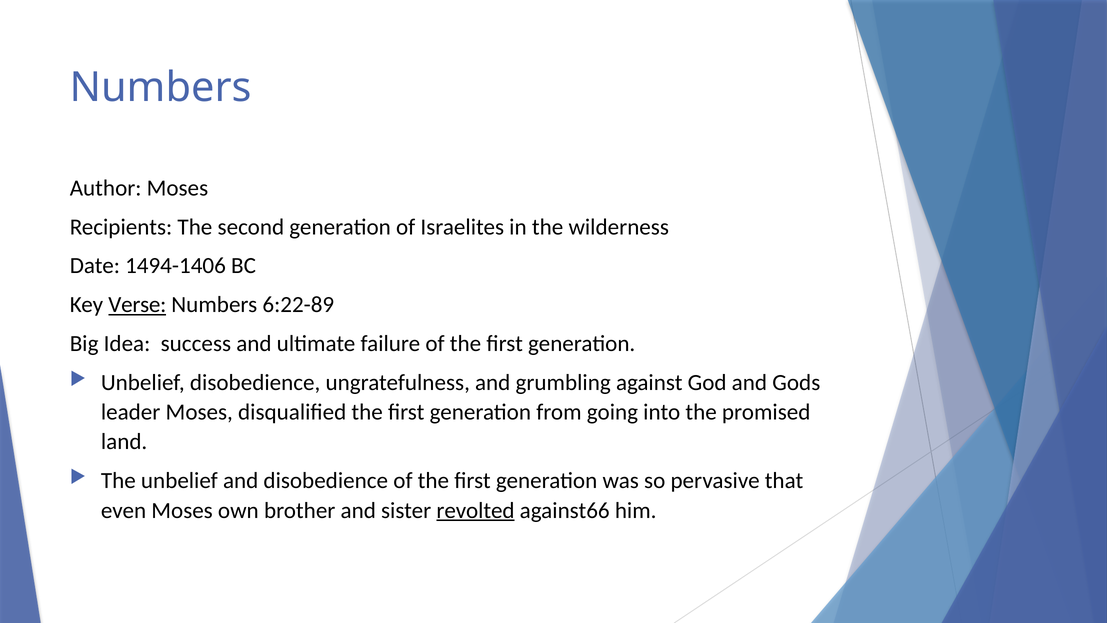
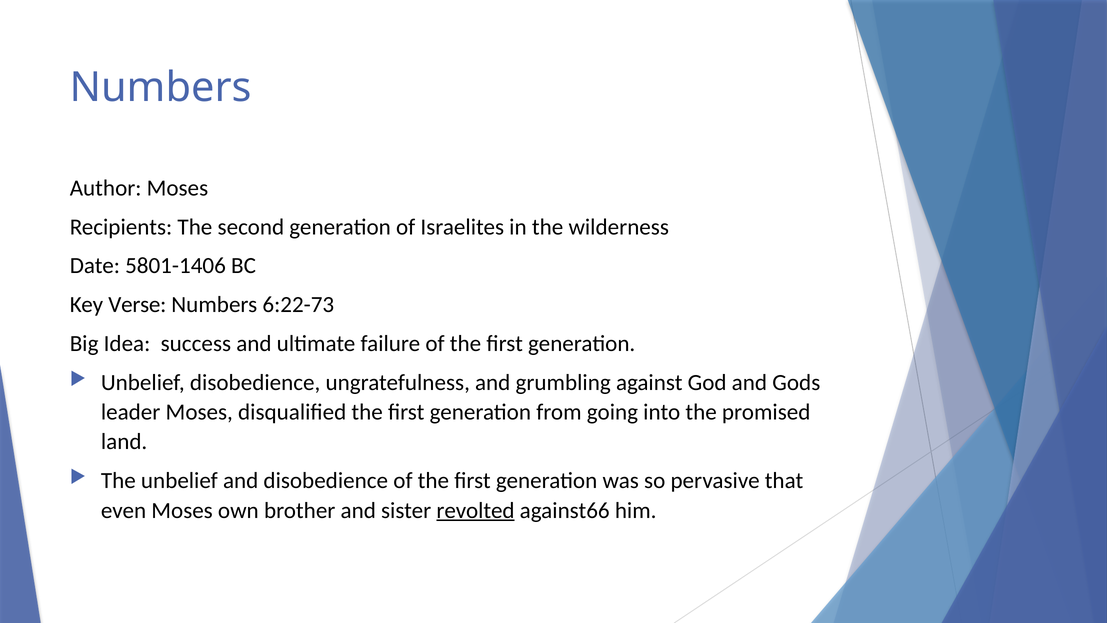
1494-1406: 1494-1406 -> 5801-1406 (175, 266)
Verse underline: present -> none (137, 305)
6:22-89: 6:22-89 -> 6:22-73 (298, 305)
